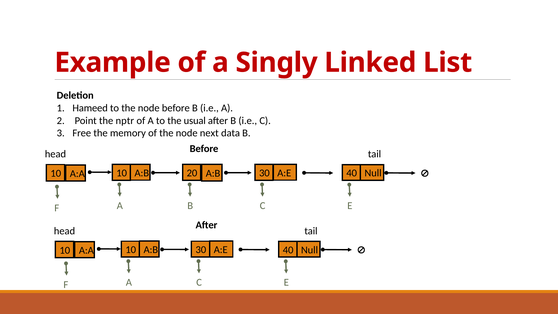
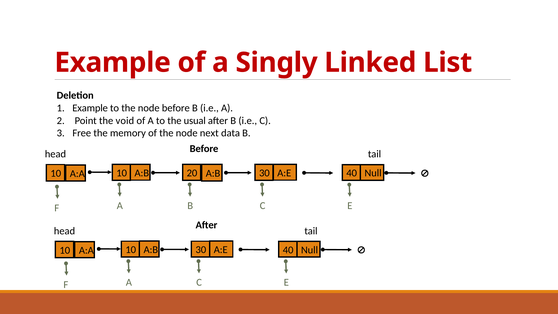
Hameed: Hameed -> Example (90, 108)
nptr: nptr -> void (125, 121)
